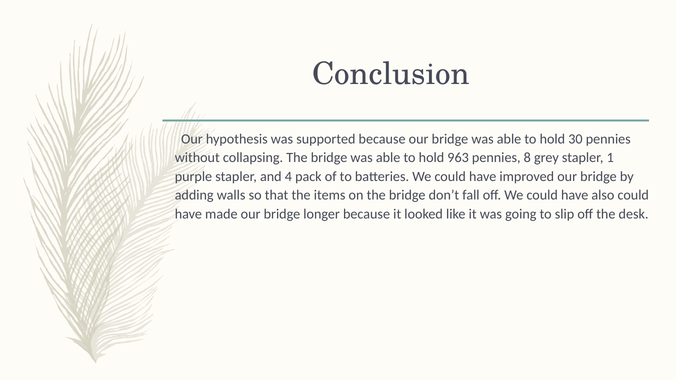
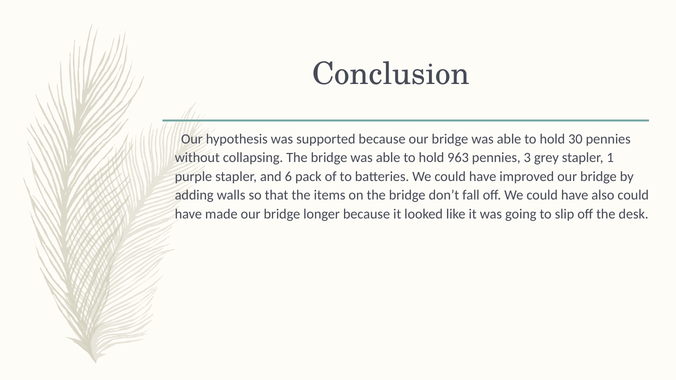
8: 8 -> 3 (527, 158)
4: 4 -> 6 (288, 177)
